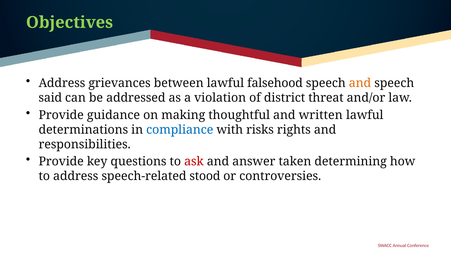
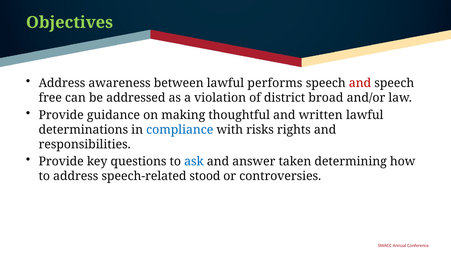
grievances: grievances -> awareness (120, 83)
falsehood: falsehood -> performs (275, 83)
and colour: orange -> red (360, 83)
said: said -> free (50, 98)
threat: threat -> broad (326, 98)
ask colour: red -> blue (194, 161)
